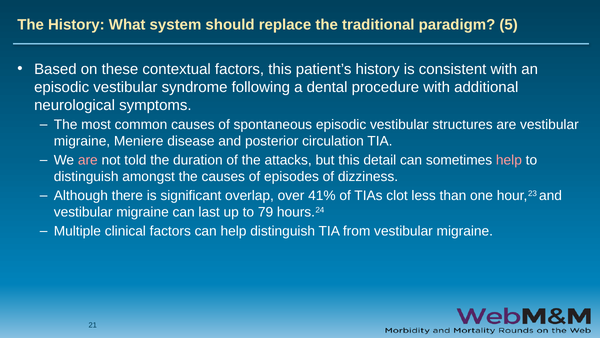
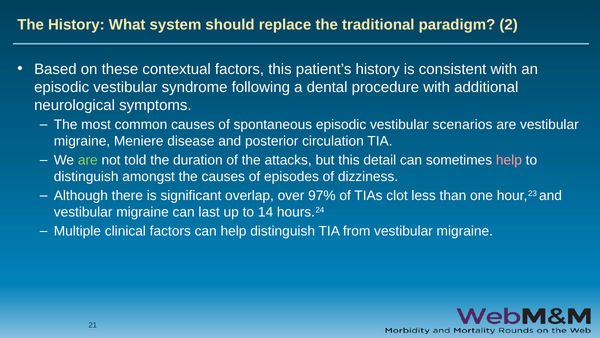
5: 5 -> 2 (509, 25)
structures: structures -> scenarios (463, 125)
are colour: pink -> light green (88, 160)
41%: 41% -> 97% (322, 196)
79: 79 -> 14 (266, 212)
